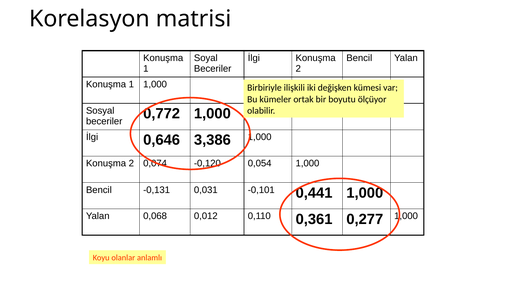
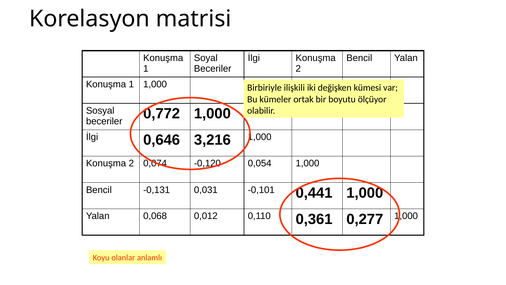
3,386: 3,386 -> 3,216 (212, 140)
